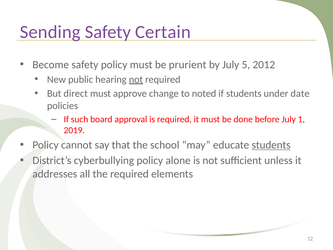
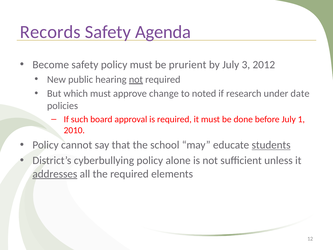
Sending: Sending -> Records (50, 32)
Certain: Certain -> Agenda (163, 32)
5: 5 -> 3 (246, 65)
direct: direct -> which (76, 94)
if students: students -> research (244, 94)
2019: 2019 -> 2010 (74, 130)
addresses underline: none -> present (55, 174)
